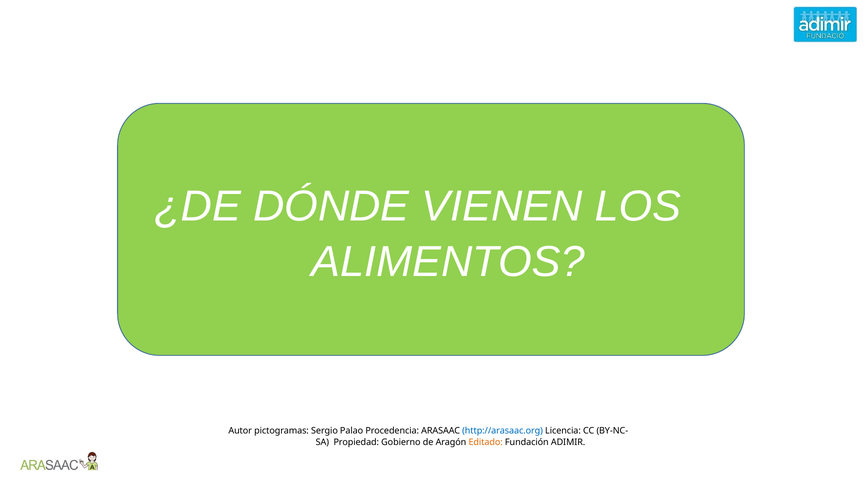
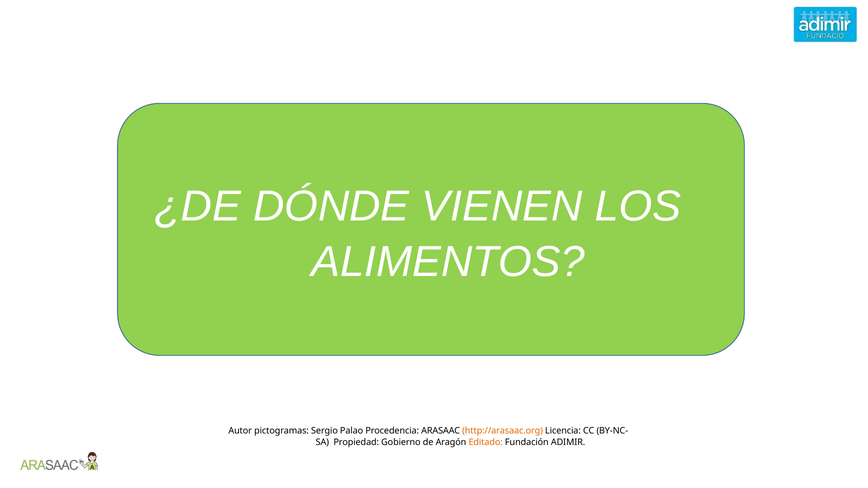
http://arasaac.org colour: blue -> orange (503, 431)
